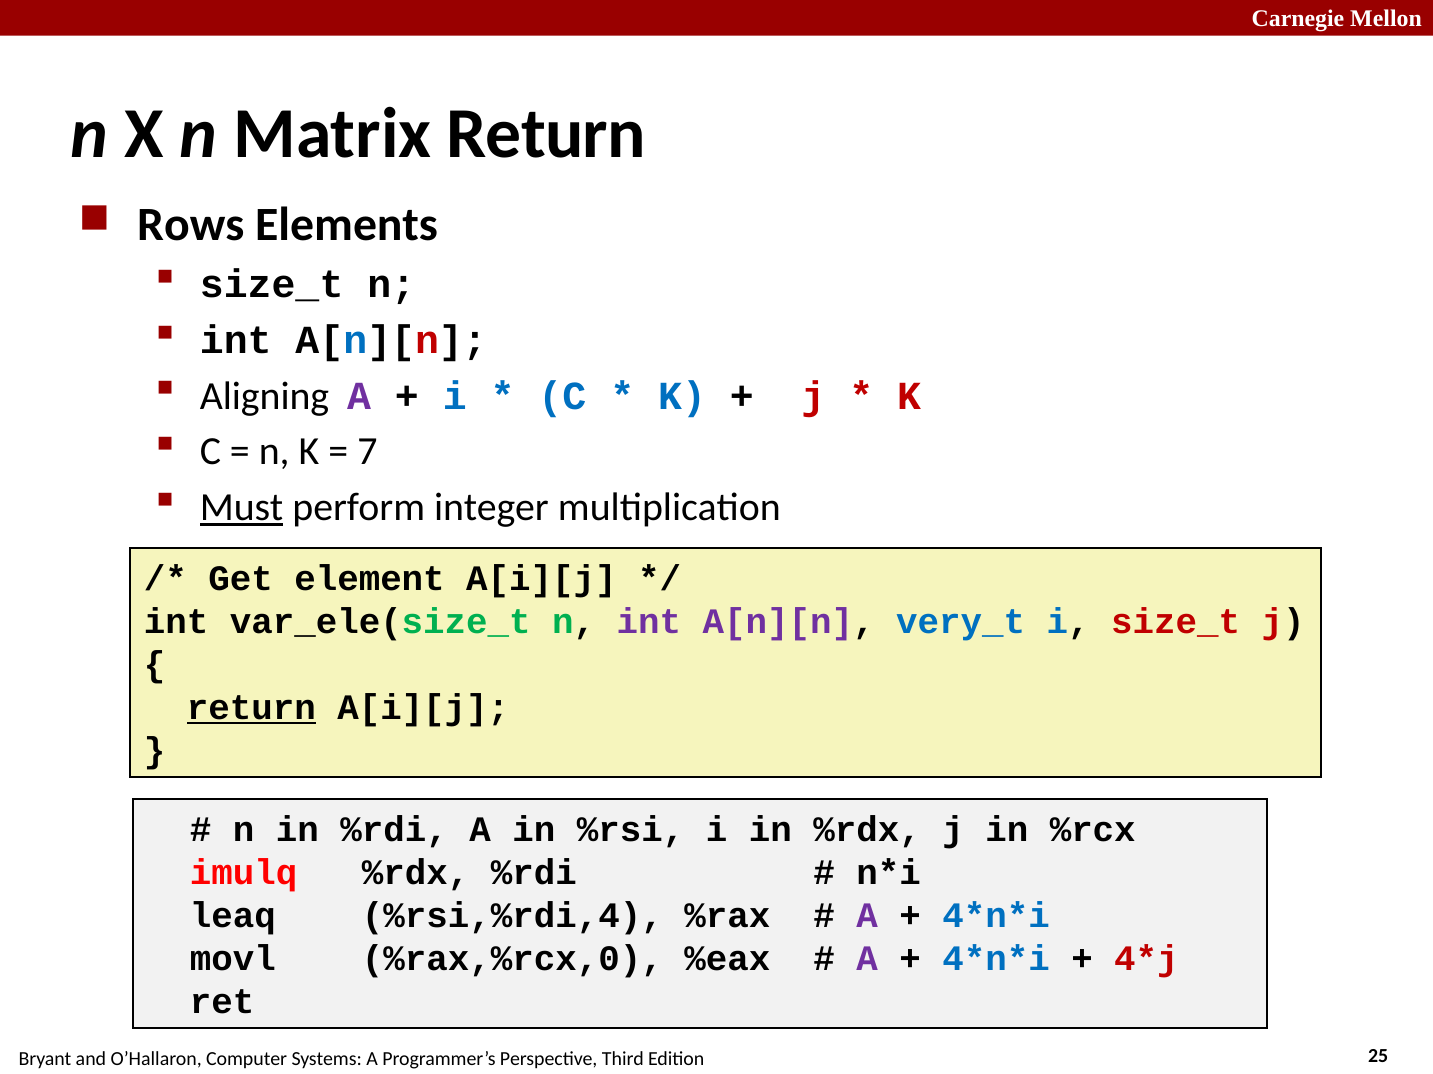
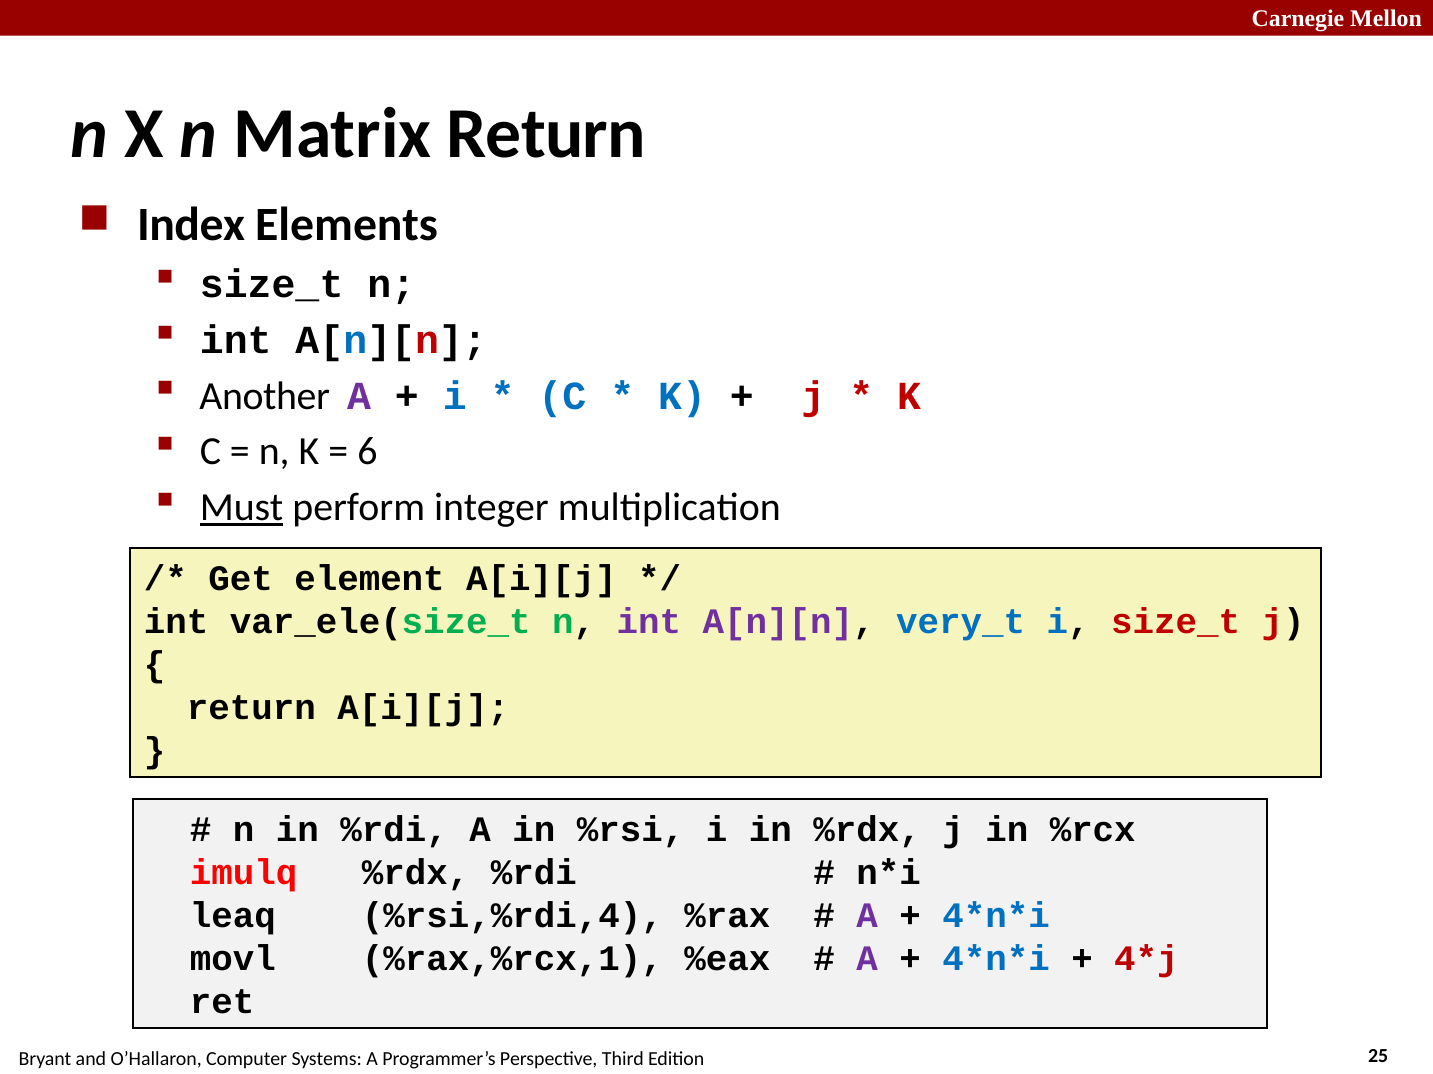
Rows: Rows -> Index (191, 225)
Aligning: Aligning -> Another (265, 396)
7: 7 -> 6 (367, 452)
return underline: present -> none (251, 709)
%rax,%rcx,0: %rax,%rcx,0 -> %rax,%rcx,1 (512, 960)
